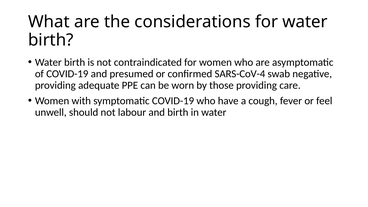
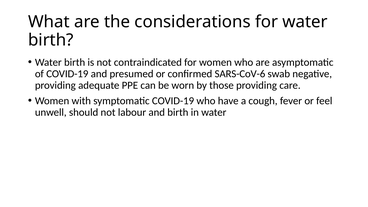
SARS-CoV-4: SARS-CoV-4 -> SARS-CoV-6 (240, 74)
